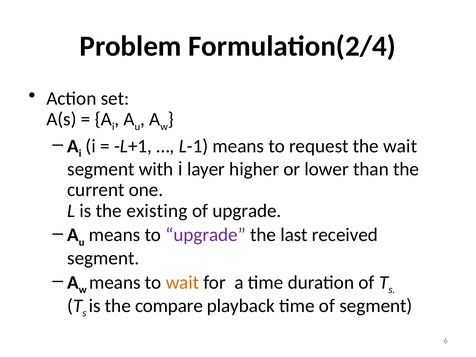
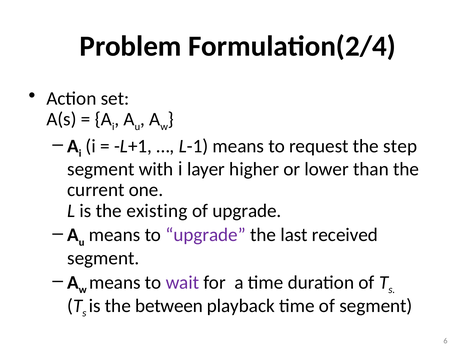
the wait: wait -> step (400, 146)
wait colour: orange -> purple (182, 282)
compare: compare -> between (169, 306)
